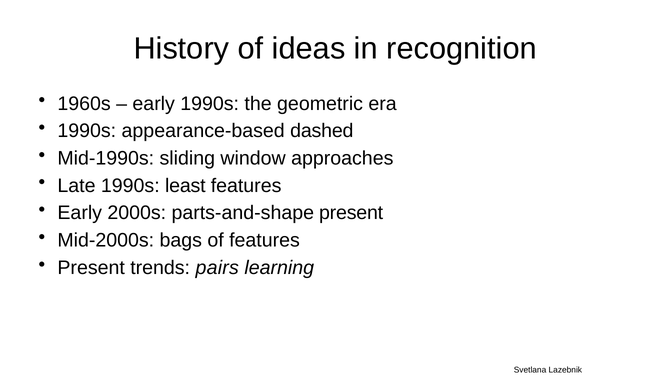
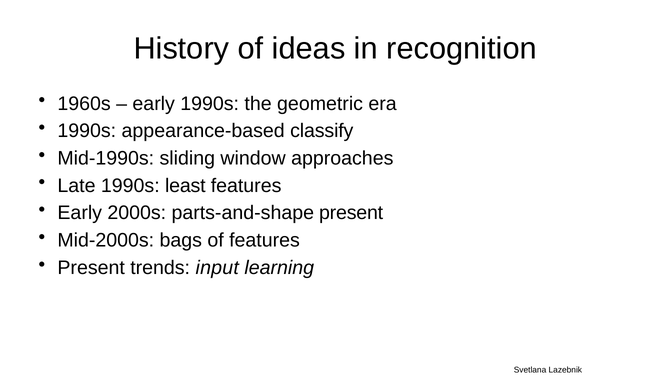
dashed: dashed -> classify (322, 131)
pairs: pairs -> input (217, 268)
